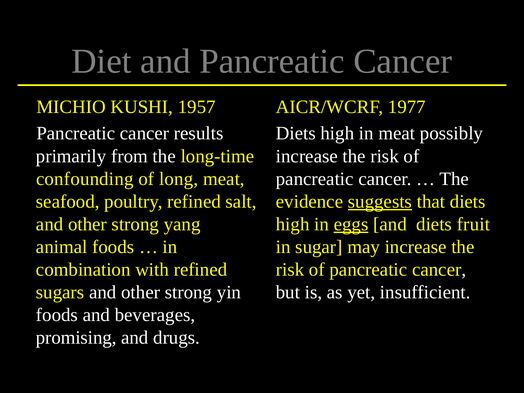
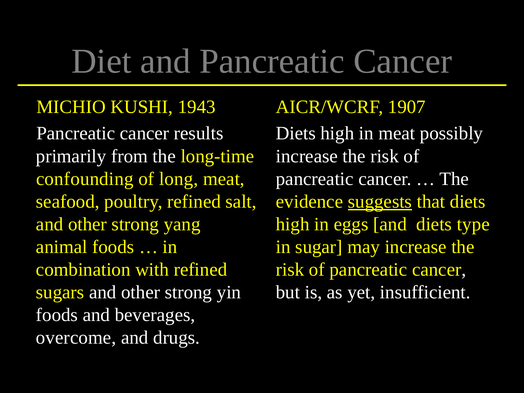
1957: 1957 -> 1943 (197, 107)
1977: 1977 -> 1907 (407, 107)
eggs underline: present -> none (351, 224)
fruit: fruit -> type (473, 224)
promising: promising -> overcome (76, 338)
